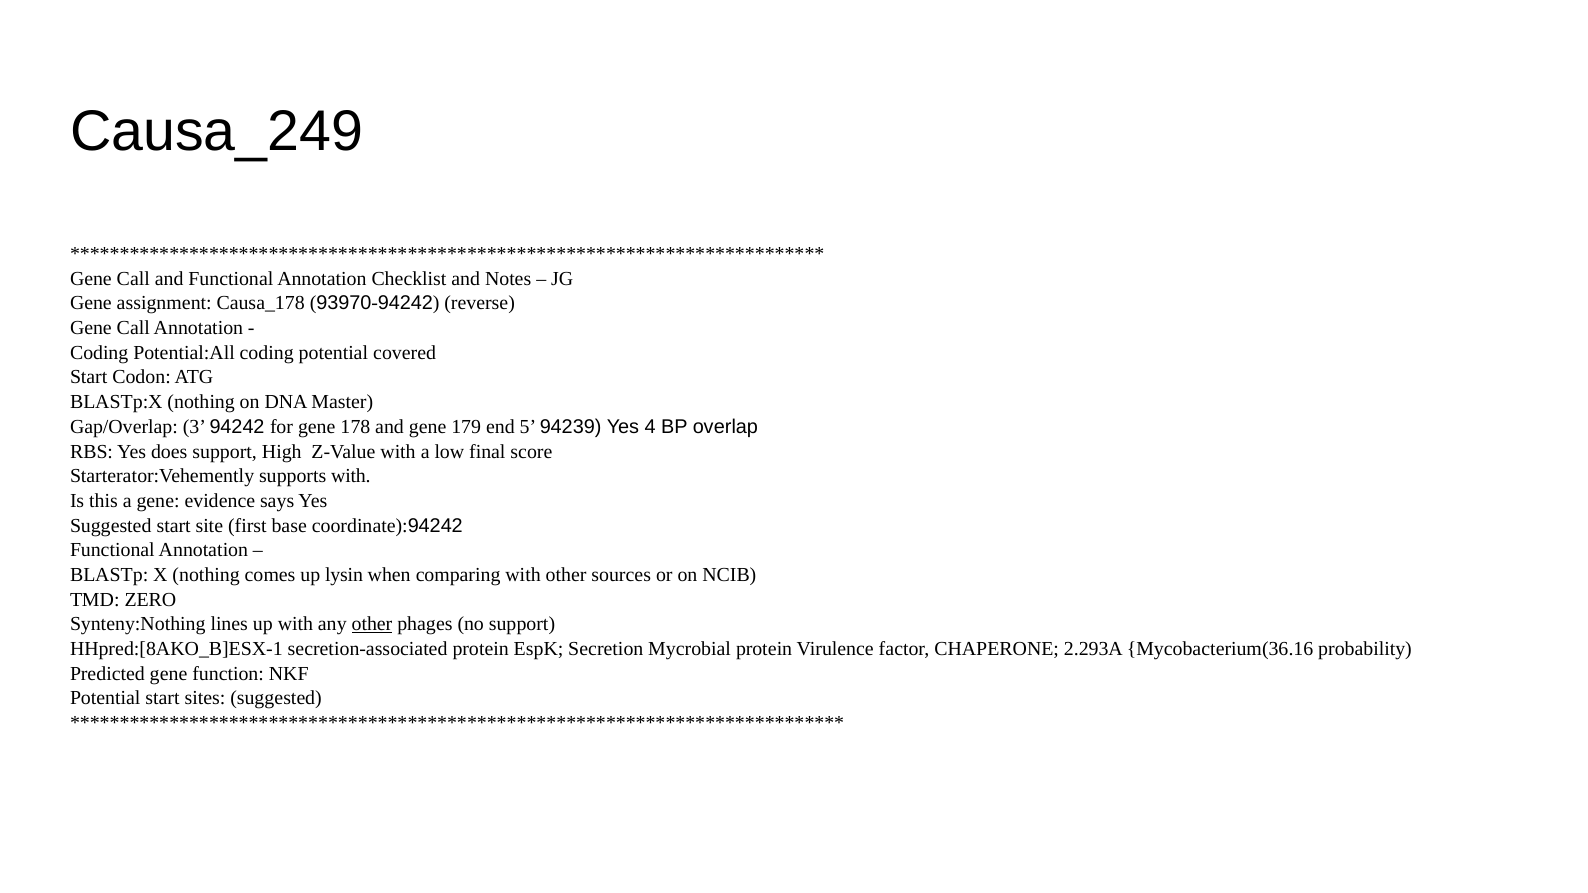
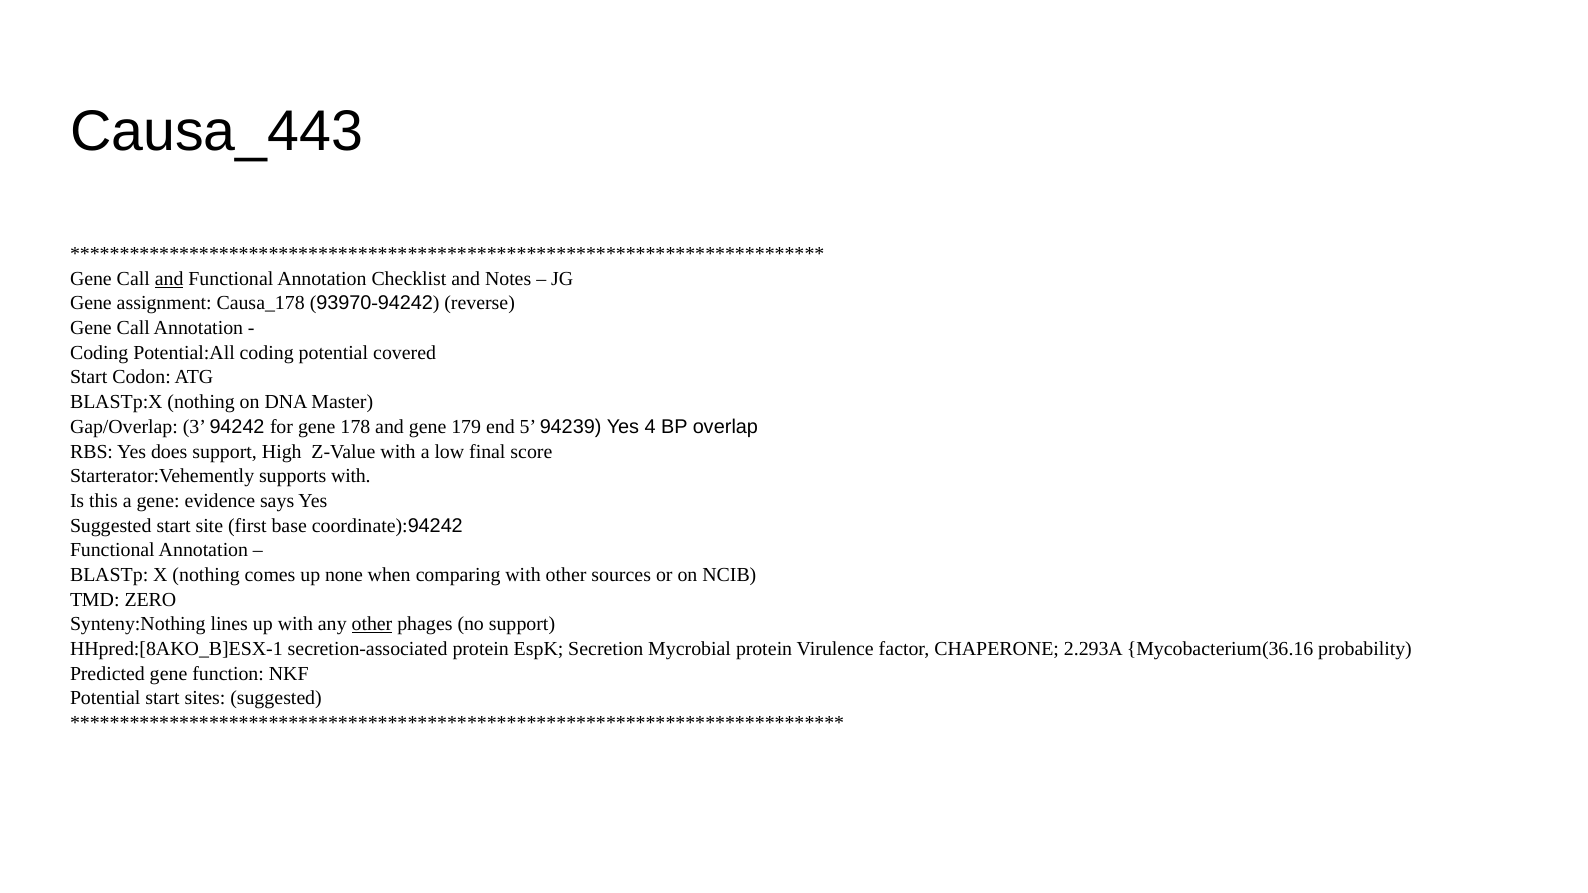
Causa_249: Causa_249 -> Causa_443 (217, 132)
and underline: none -> present (169, 279)
lysin: lysin -> none (344, 575)
